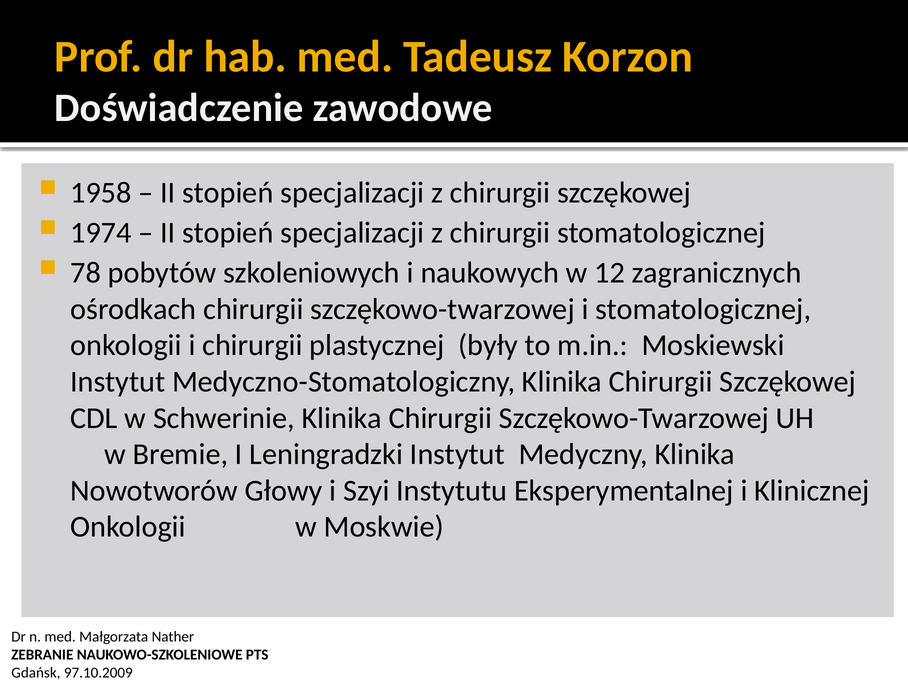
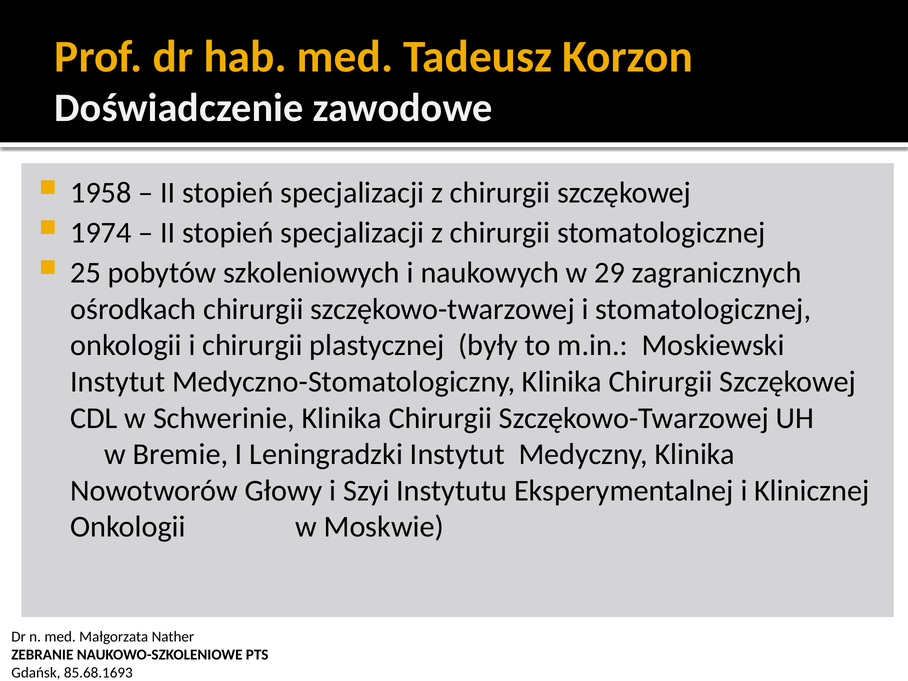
78: 78 -> 25 (86, 273)
12: 12 -> 29 (610, 273)
97.10.2009: 97.10.2009 -> 85.68.1693 (98, 673)
